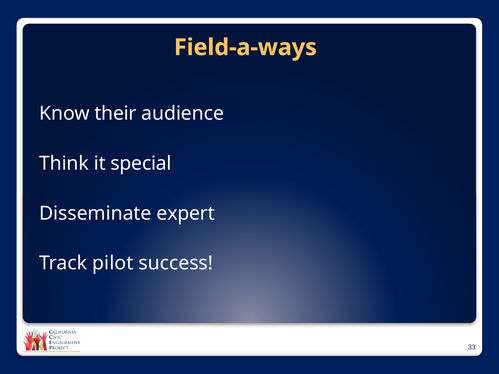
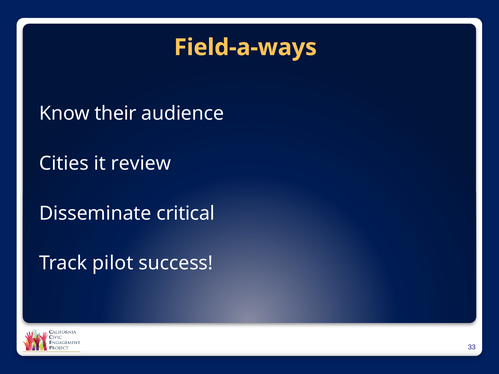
Think: Think -> Cities (64, 164)
special: special -> review (141, 164)
expert: expert -> critical (186, 213)
